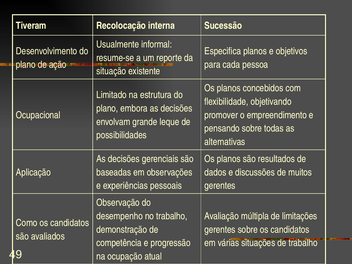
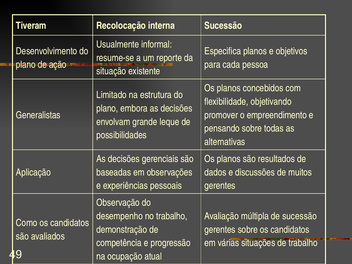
Ocupacional: Ocupacional -> Generalistas (38, 115)
de limitações: limitações -> sucessão (300, 216)
